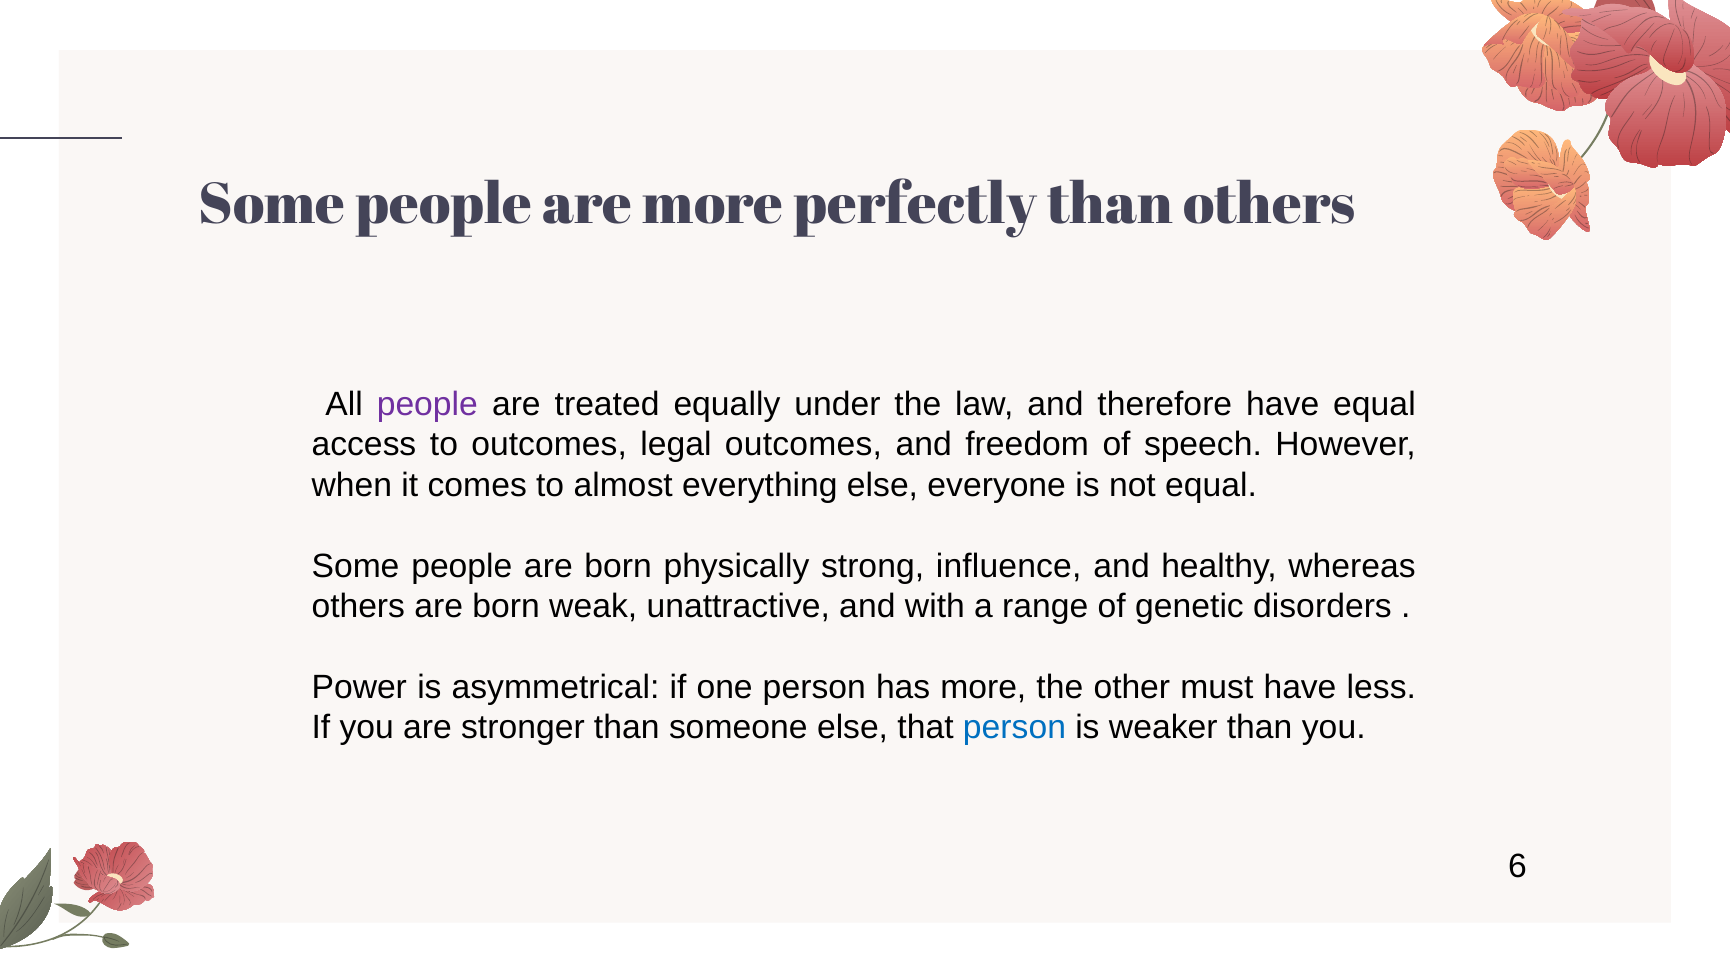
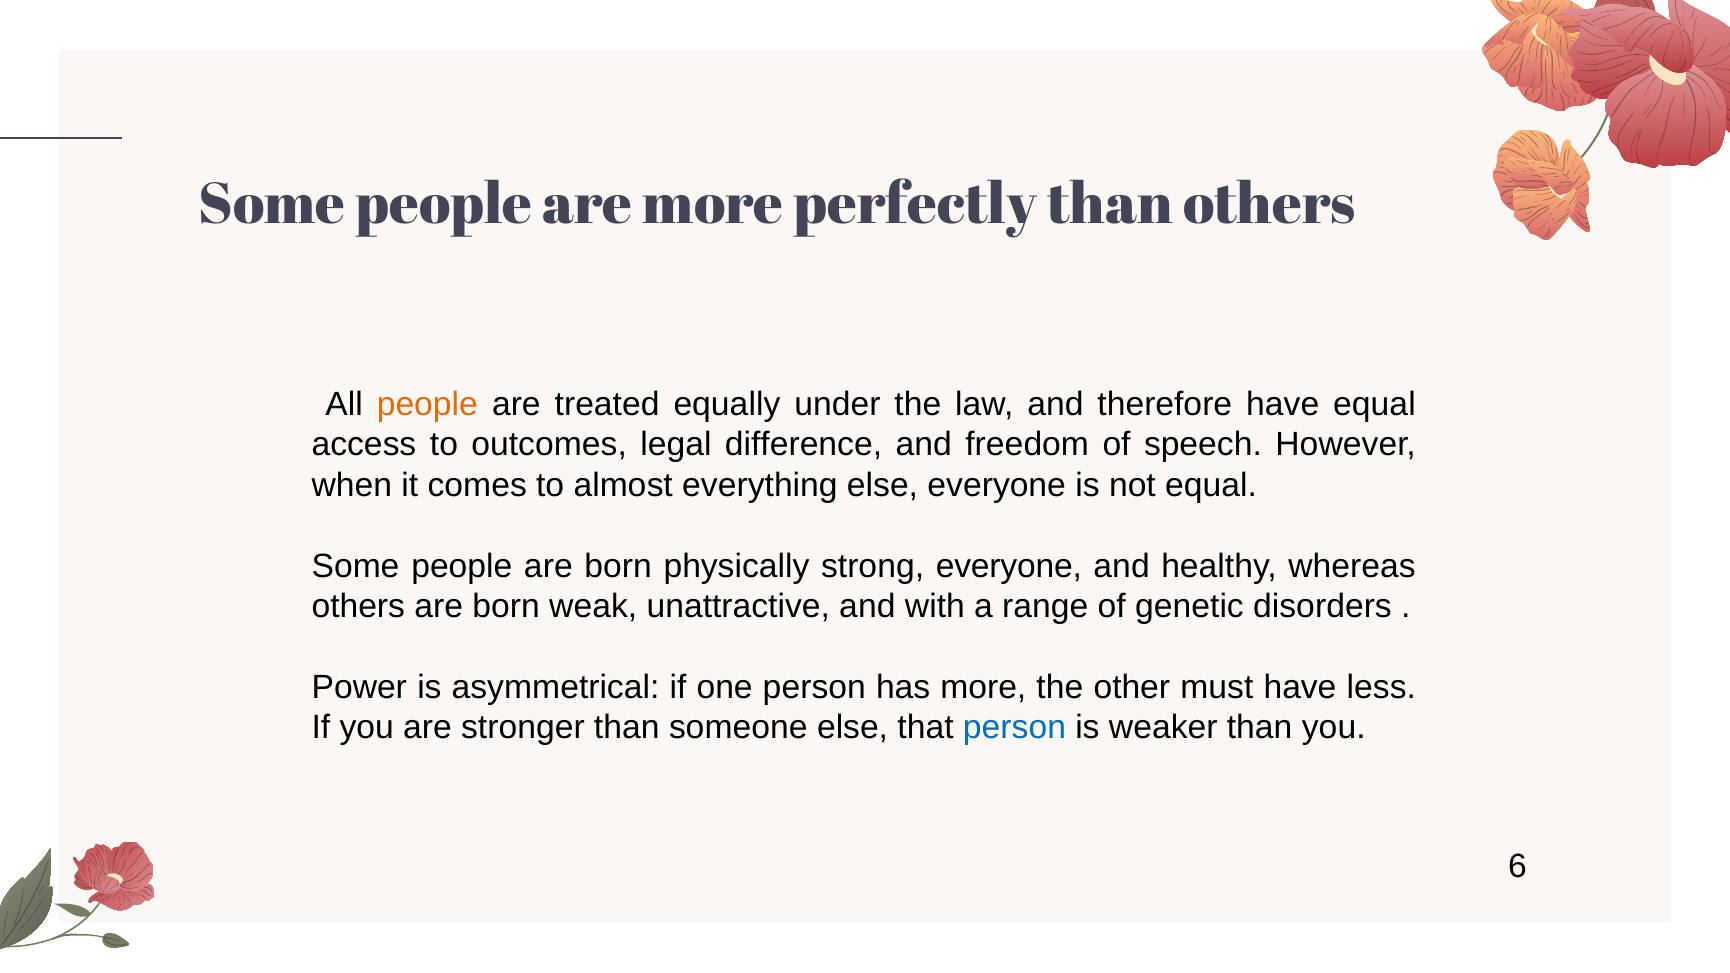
people colour: purple -> orange (427, 404)
legal outcomes: outcomes -> difference (804, 445)
strong influence: influence -> everyone (1009, 566)
